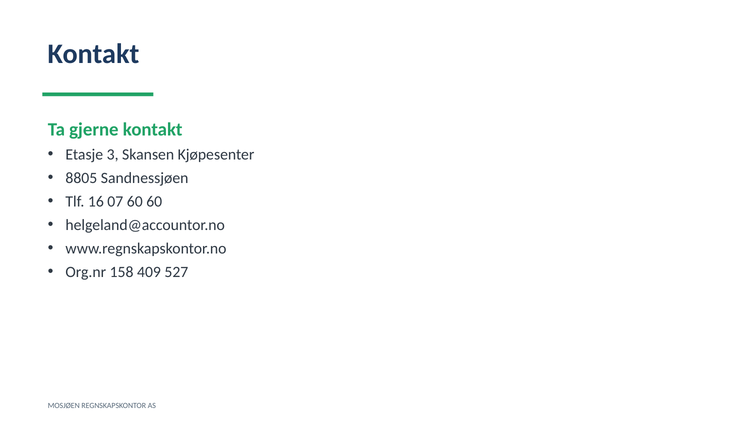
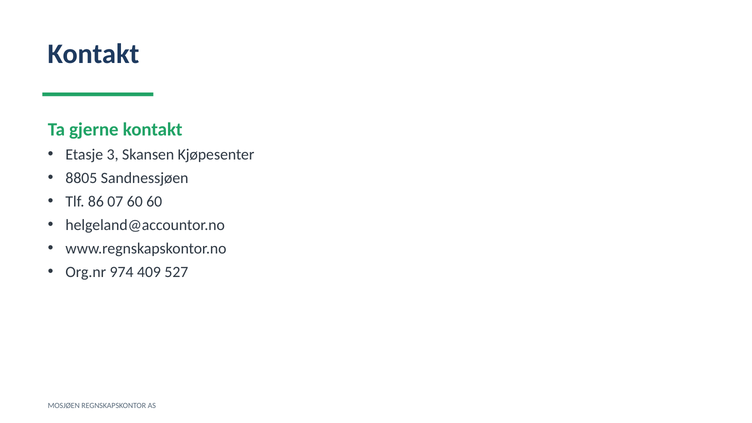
16: 16 -> 86 (96, 202)
158: 158 -> 974 (122, 272)
